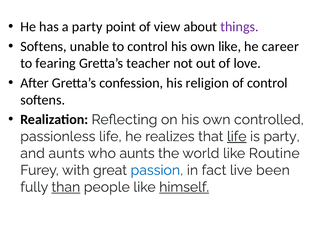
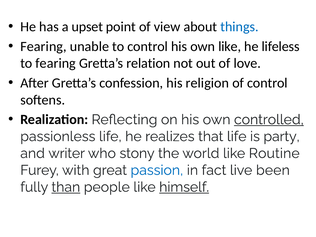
a party: party -> upset (87, 27)
things colour: purple -> blue (240, 27)
Softens: Softens -> Fearing (43, 46)
career: career -> lifeless (281, 46)
teacher: teacher -> relation (148, 63)
controlled underline: none -> present (269, 120)
life underline: present -> none (237, 136)
and aunts: aunts -> writer (67, 153)
who aunts: aunts -> stony (137, 153)
